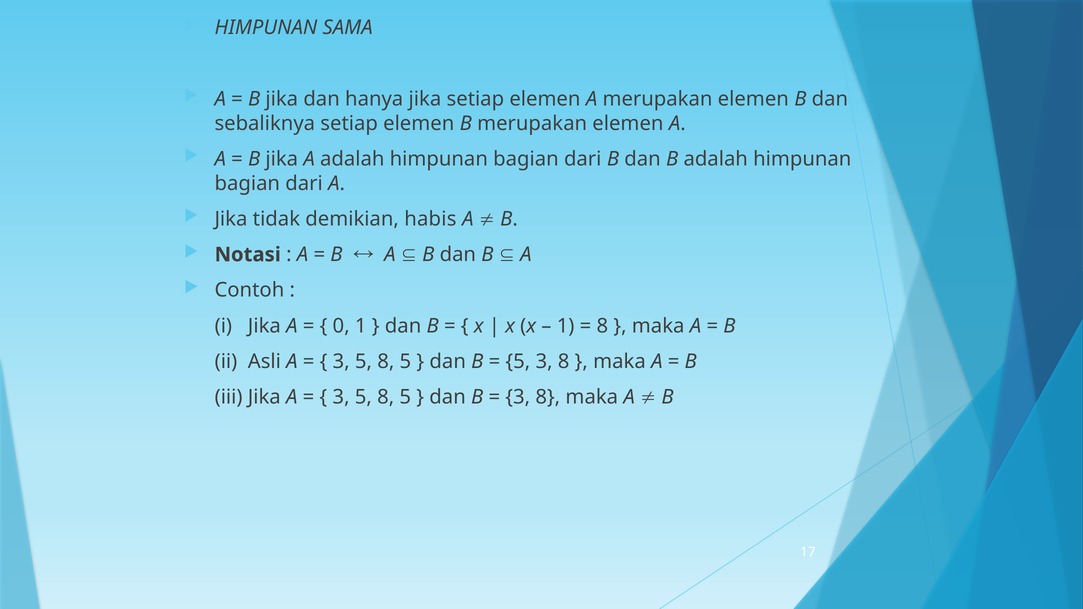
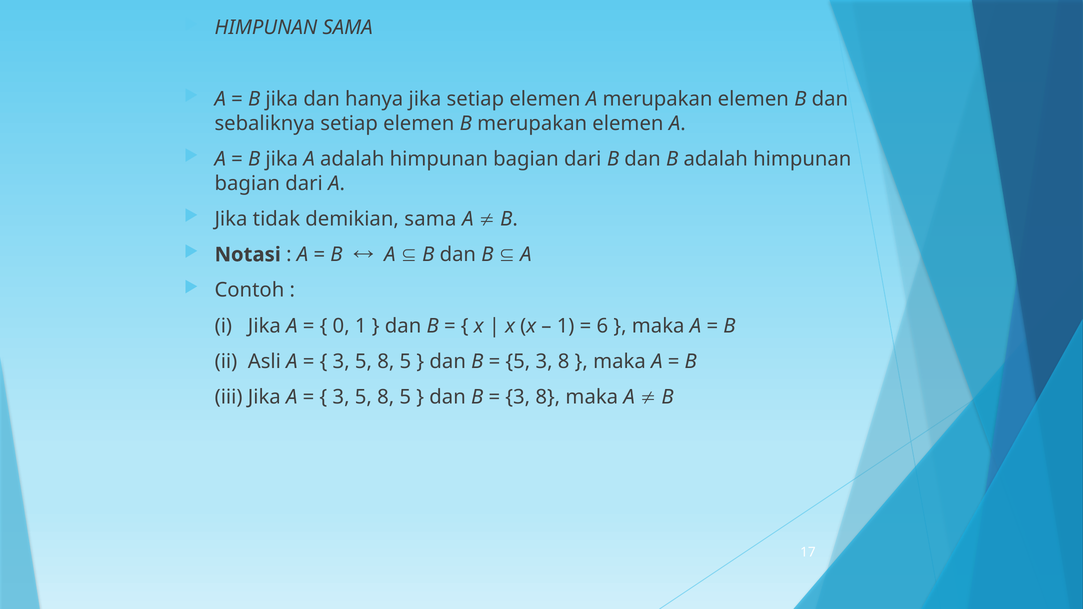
demikian habis: habis -> sama (430, 219)
8: 8 -> 6 (602, 326)
